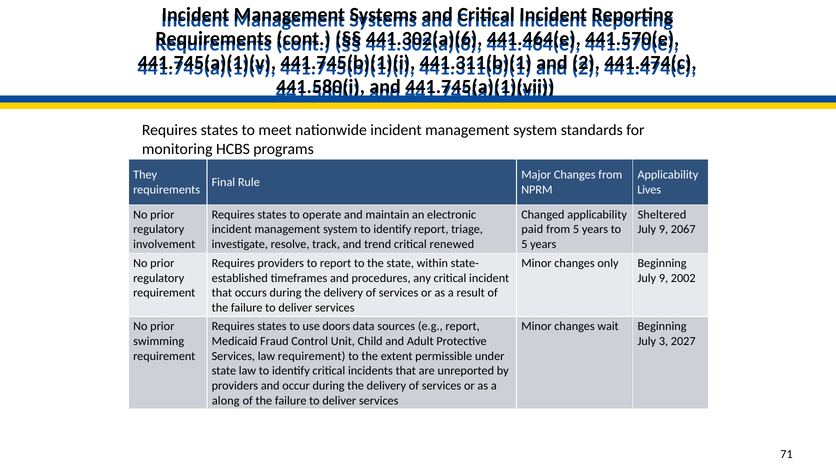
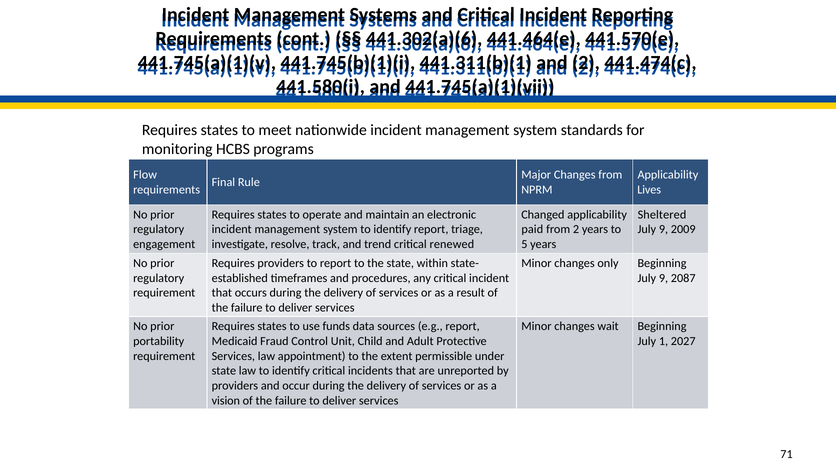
They: They -> Flow (145, 175)
from 5: 5 -> 2 (576, 230)
2067: 2067 -> 2009 (683, 230)
involvement: involvement -> engagement (164, 244)
2002: 2002 -> 2087 (683, 278)
doors: doors -> funds (336, 327)
swimming: swimming -> portability (159, 341)
3: 3 -> 1 (664, 341)
law requirement: requirement -> appointment (312, 356)
along: along -> vision (226, 401)
